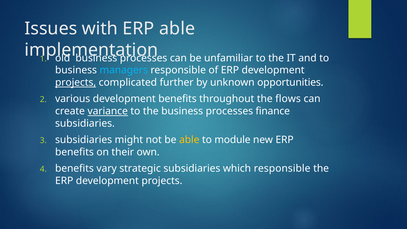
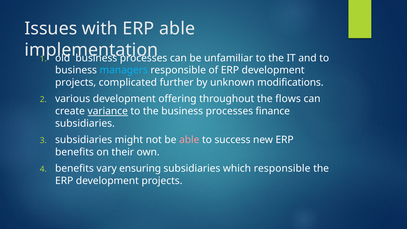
projects underline: present -> none (76, 82)
opportunities: opportunities -> modifications (290, 82)
development benefits: benefits -> offering (177, 99)
able colour: yellow -> pink (189, 140)
module: module -> success (233, 140)
strategic: strategic -> ensuring (140, 168)
